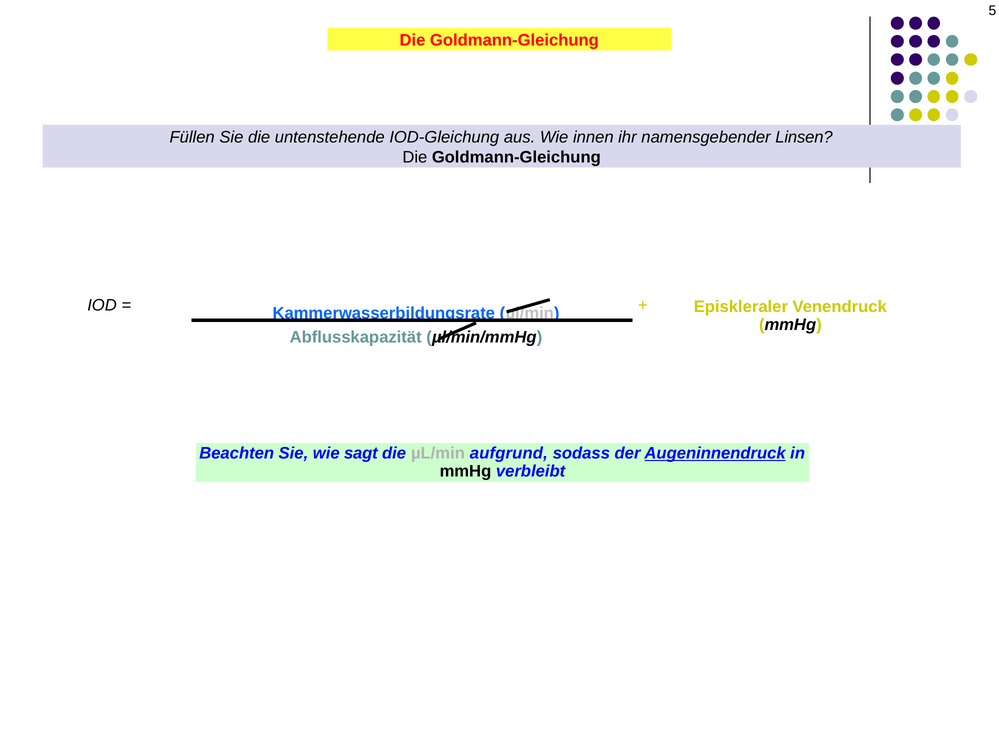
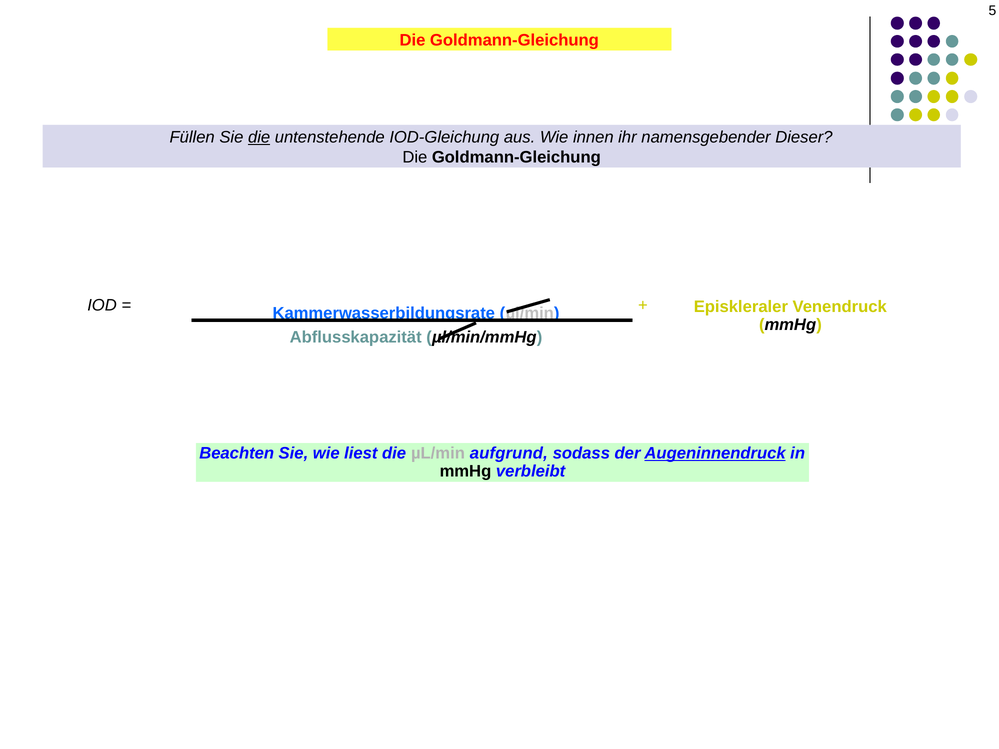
die underline: none -> present (259, 137)
Linsen: Linsen -> Dieser (804, 137)
sagt: sagt -> liest (361, 454)
